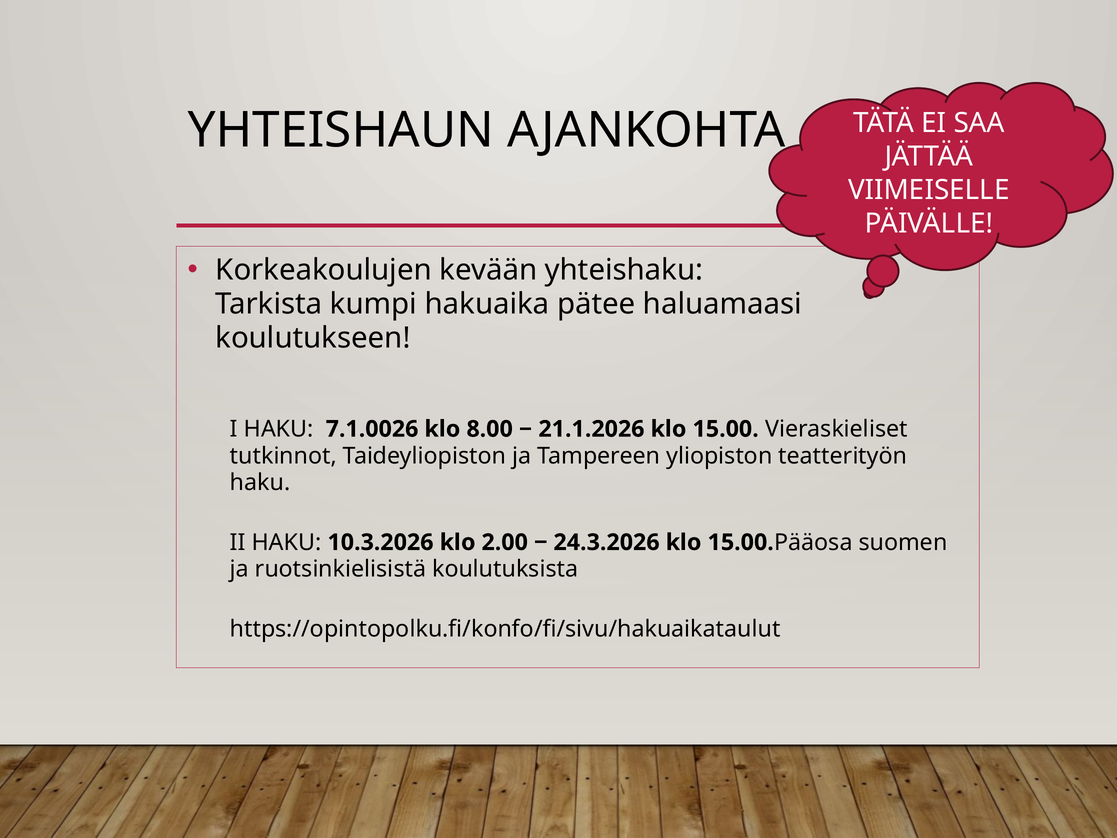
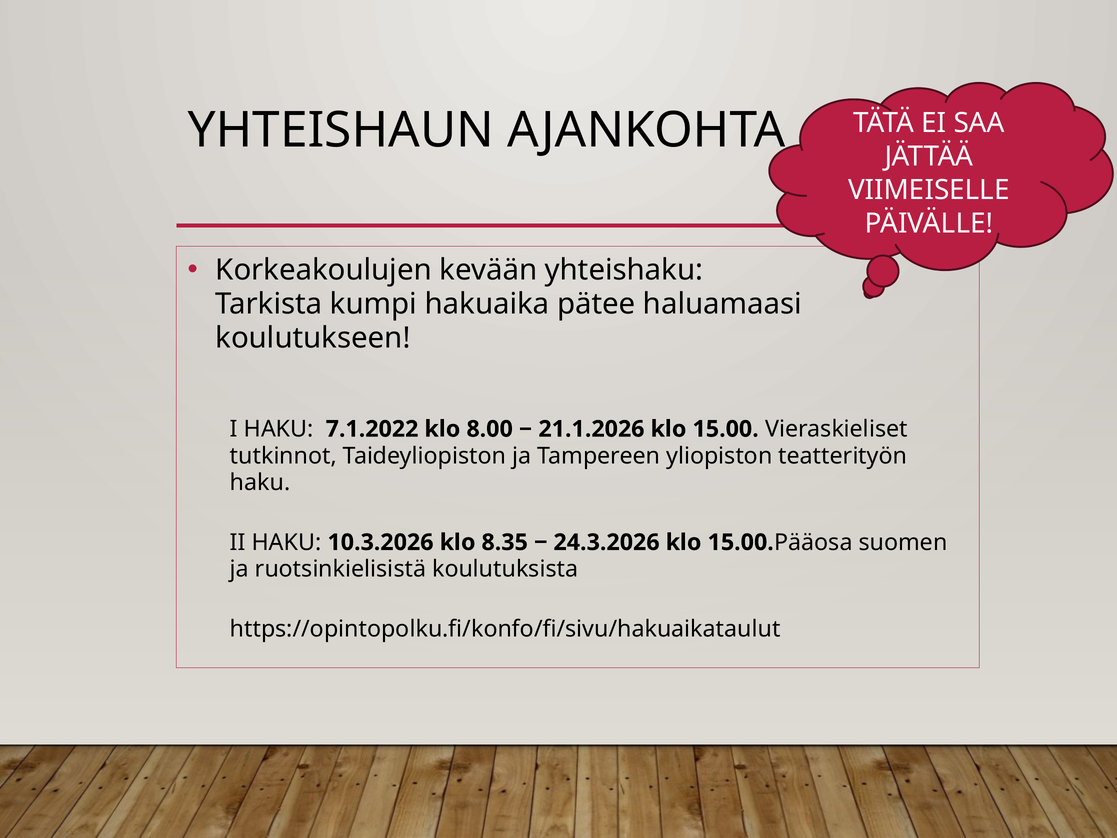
7.1.0026: 7.1.0026 -> 7.1.2022 (372, 429)
2.00: 2.00 -> 8.35 (505, 542)
